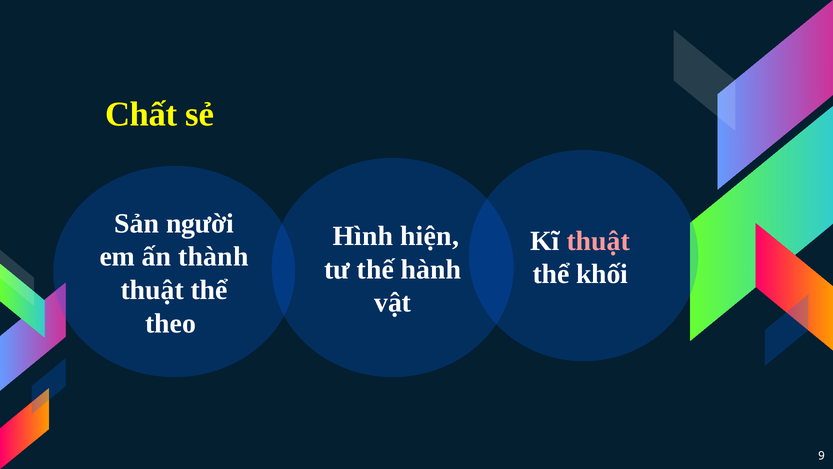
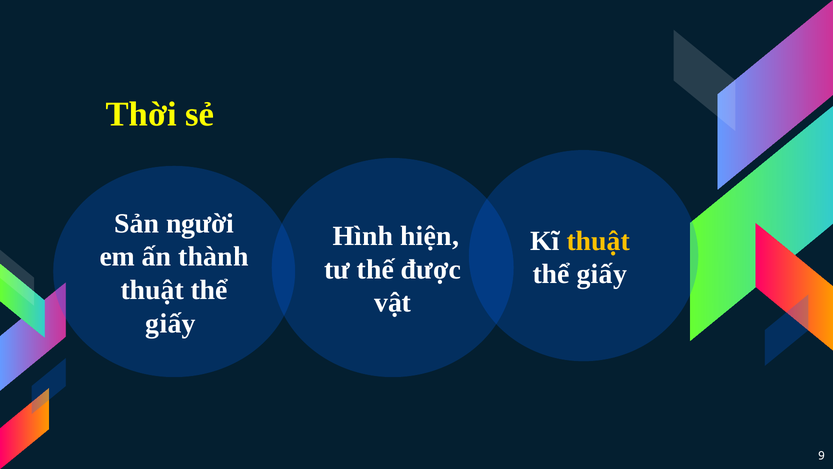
Chất: Chất -> Thời (141, 114)
thuật colour: pink -> yellow (598, 241)
hành: hành -> được (431, 269)
khối: khối -> giấy (602, 274)
theo: theo -> giấy (171, 323)
